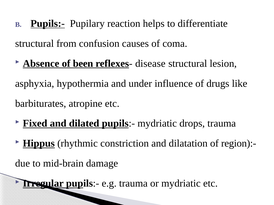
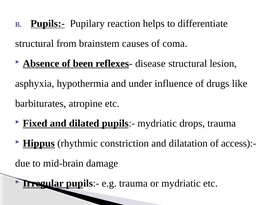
confusion: confusion -> brainstem (99, 44)
region):-: region):- -> access):- (239, 144)
